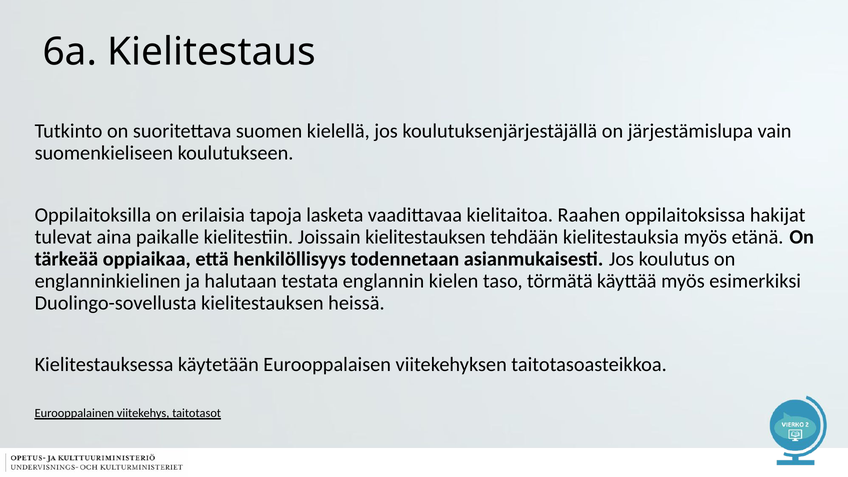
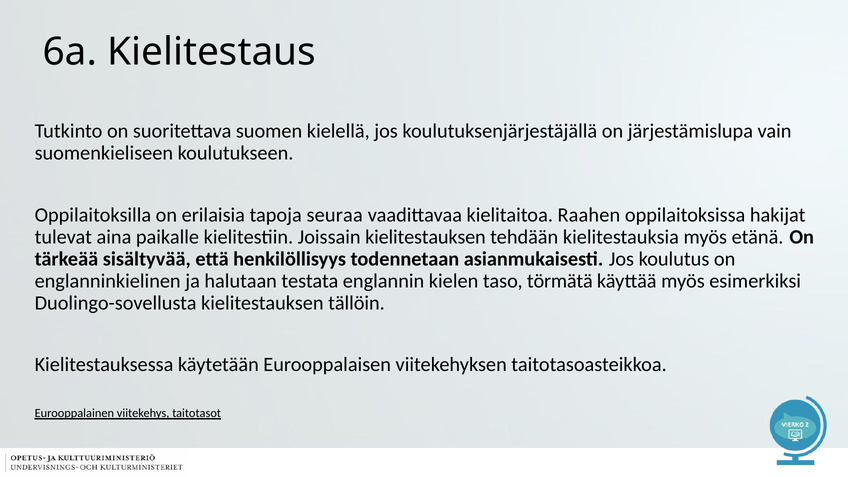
lasketa: lasketa -> seuraa (335, 215)
oppiaikaa: oppiaikaa -> sisältyvää (147, 259)
heissä: heissä -> tällöin (356, 303)
